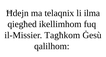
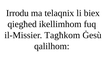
Ħdejn: Ħdejn -> Irrodu (17, 13)
ilma: ilma -> biex (92, 13)
